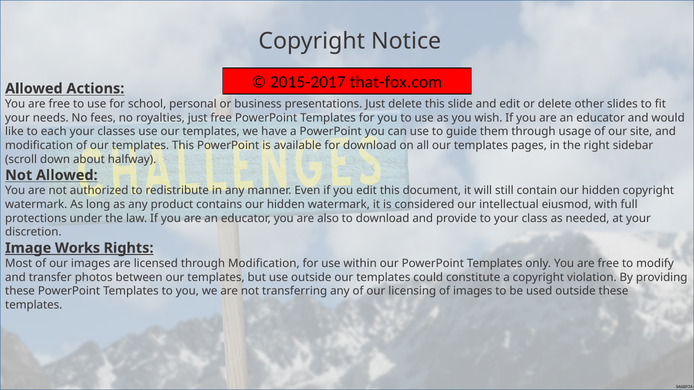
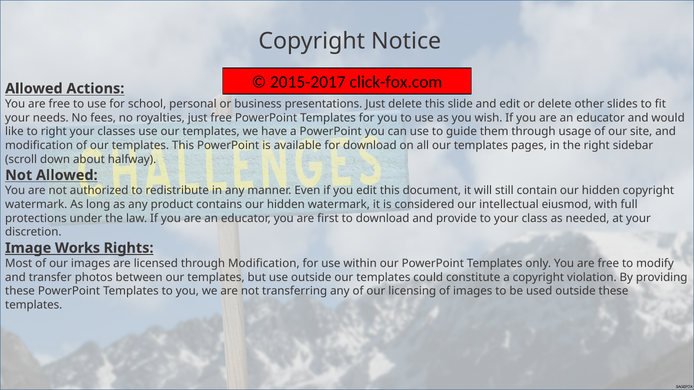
that-fox.com: that-fox.com -> click-fox.com (396, 82)
to each: each -> right (54, 132)
also: also -> first (328, 219)
